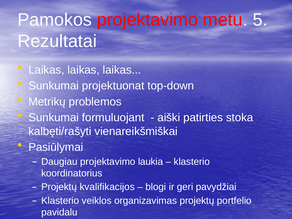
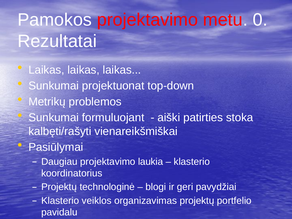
5: 5 -> 0 (260, 20)
kvalifikacijos: kvalifikacijos -> technologinė (107, 187)
